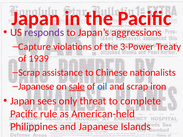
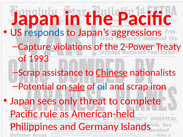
responds colour: purple -> blue (44, 32)
3-Power: 3-Power -> 2-Power (137, 47)
1939: 1939 -> 1993 (39, 59)
Chinese underline: none -> present (112, 73)
Japanese: Japanese -> Potential (36, 87)
and Japanese: Japanese -> Germany (98, 127)
